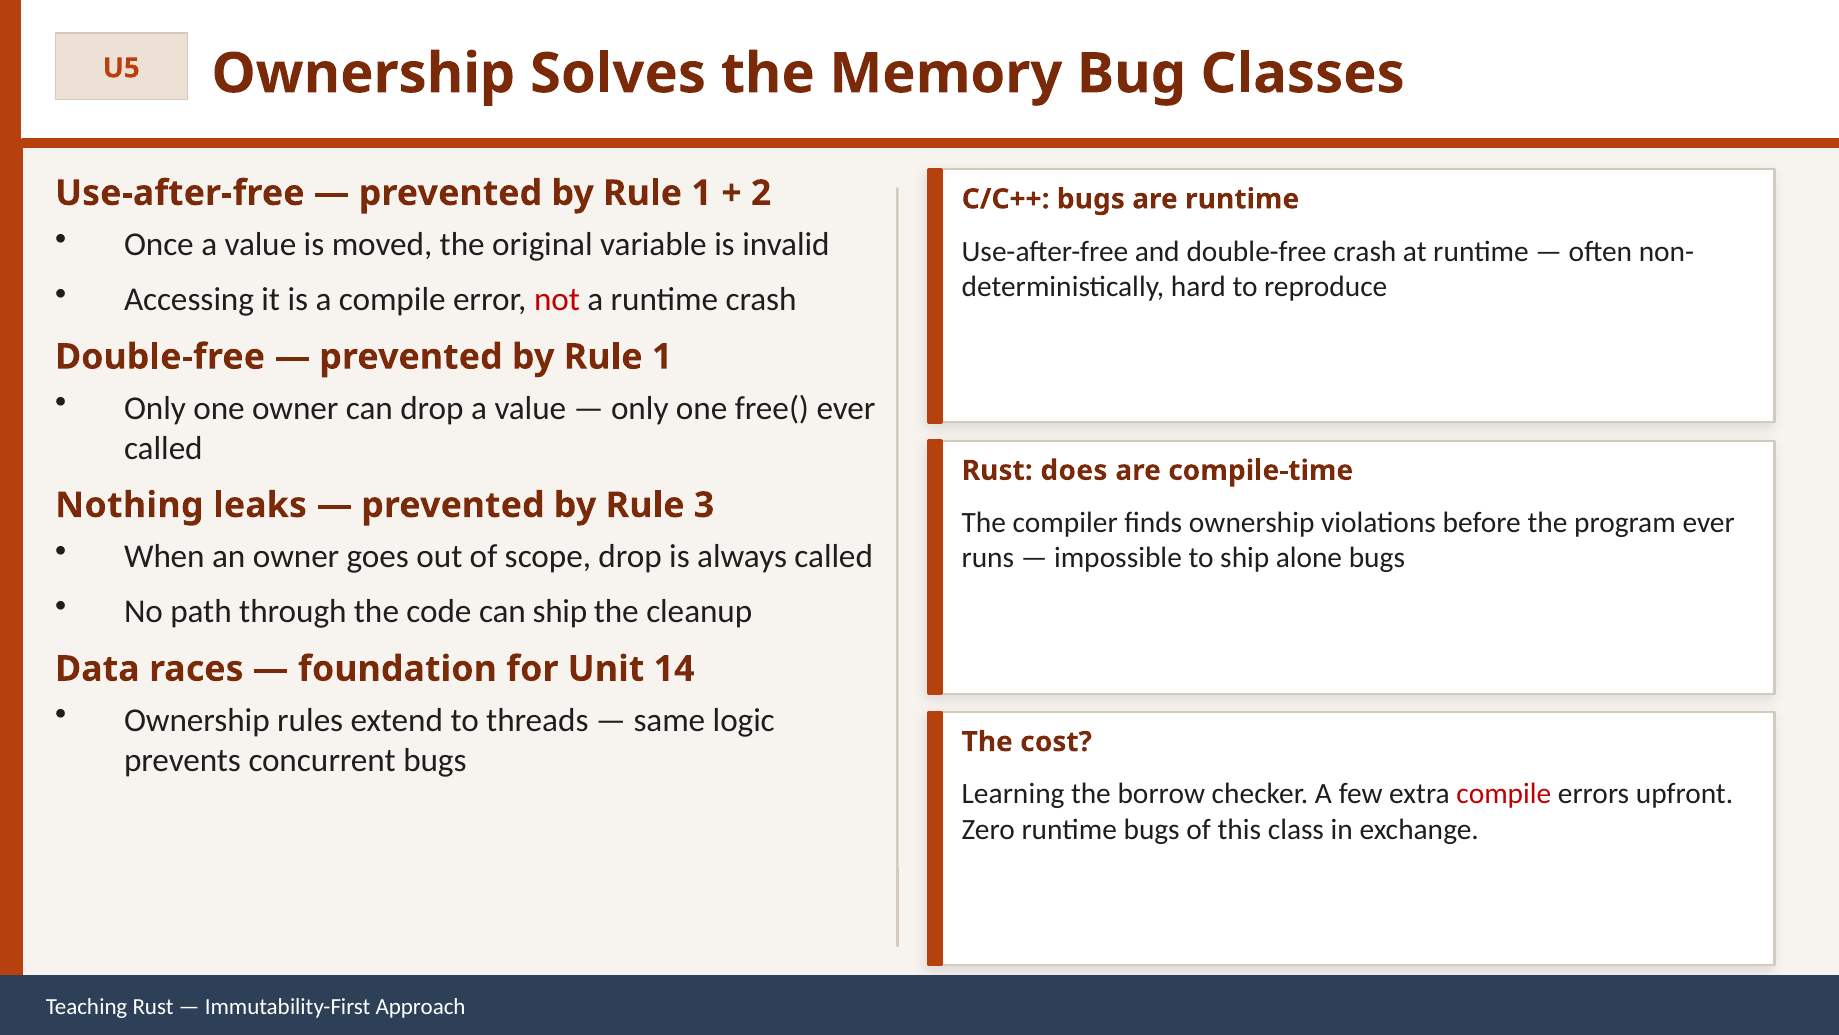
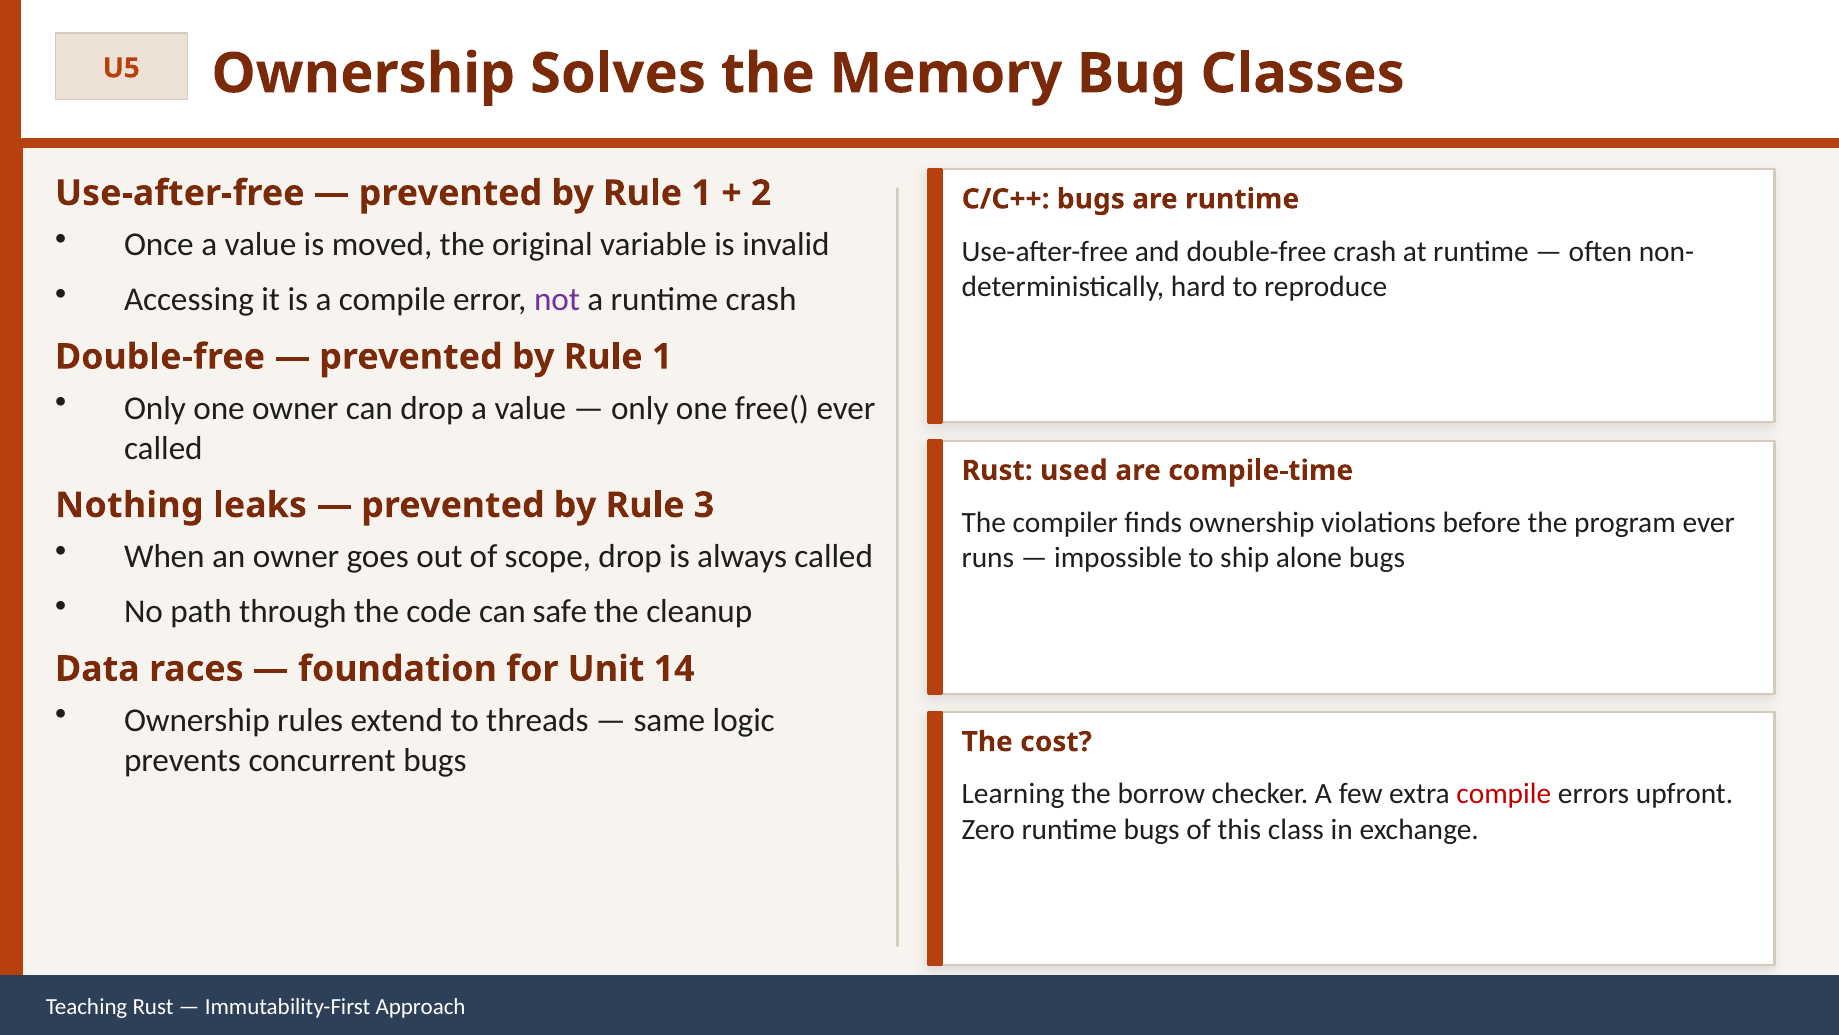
not colour: red -> purple (557, 300)
does: does -> used (1074, 470)
can ship: ship -> safe (560, 612)
